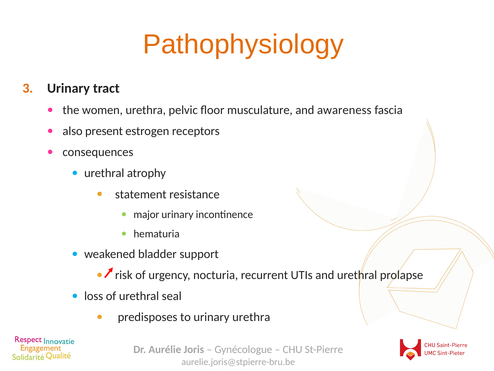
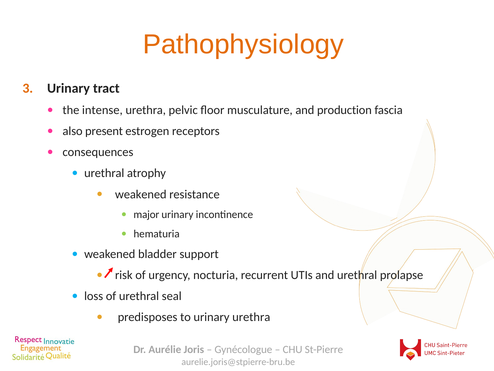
women: women -> intense (102, 110)
awareness: awareness -> production (344, 110)
statement: statement -> weakened (141, 194)
